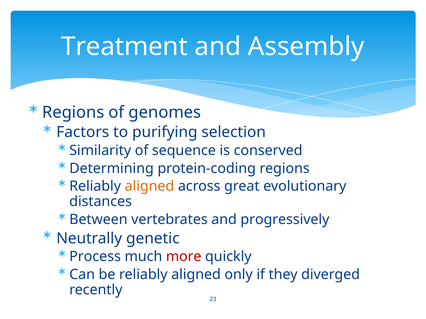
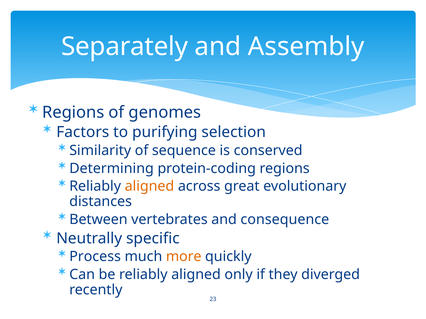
Treatment: Treatment -> Separately (125, 47)
progressively: progressively -> consequence (285, 220)
genetic: genetic -> specific (153, 239)
more colour: red -> orange (184, 257)
